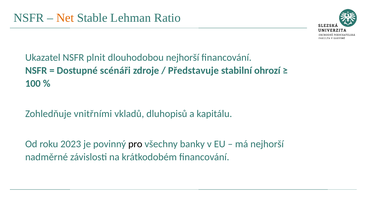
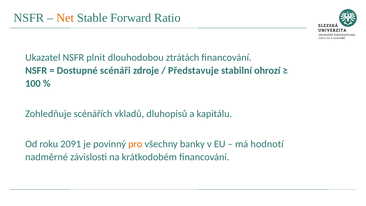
Lehman: Lehman -> Forward (131, 18)
dlouhodobou nejhorší: nejhorší -> ztrátách (183, 57)
vnitřními: vnitřními -> scénářích (93, 114)
2023: 2023 -> 2091 (71, 144)
pro colour: black -> orange (135, 144)
má nejhorší: nejhorší -> hodnotí (267, 144)
